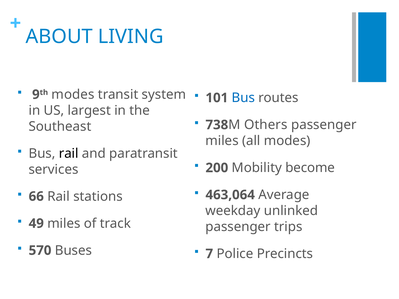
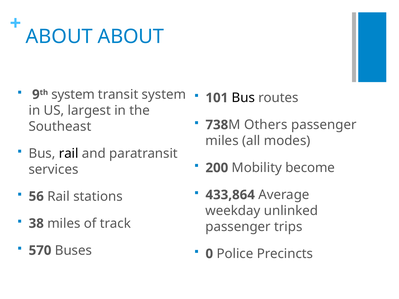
ABOUT LIVING: LIVING -> ABOUT (131, 36)
modes: modes -> system (73, 95)
Bus colour: blue -> black (243, 98)
463,064: 463,064 -> 433,864 (230, 195)
66: 66 -> 56 (36, 197)
49: 49 -> 38 (36, 224)
7: 7 -> 0 (209, 254)
